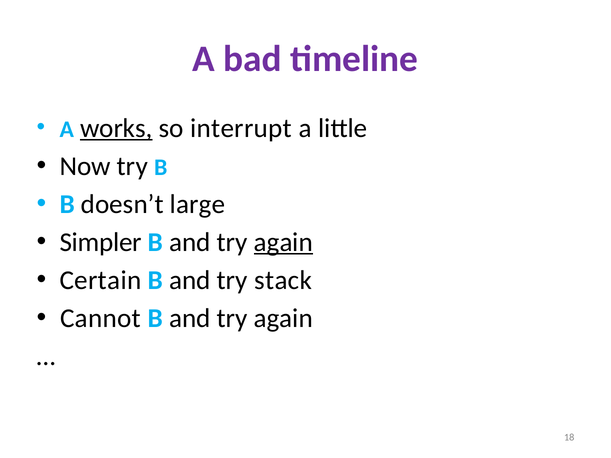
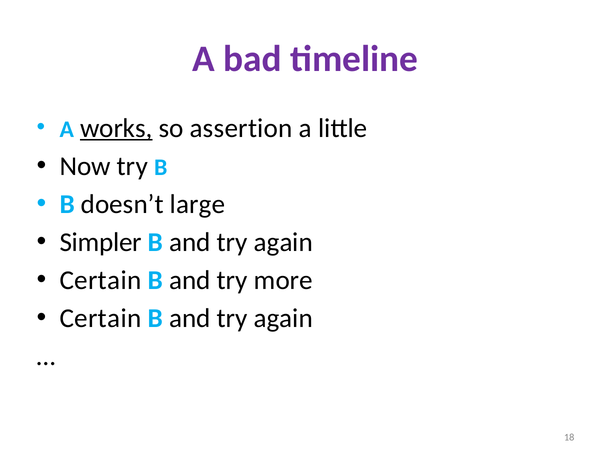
interrupt: interrupt -> assertion (241, 128)
again underline: present -> none (283, 242)
stack: stack -> more (283, 280)
Cannot: Cannot -> Certain (100, 318)
